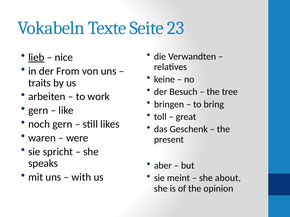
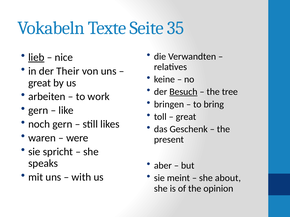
23: 23 -> 35 (176, 28)
From: From -> Their (68, 71)
traits: traits -> great (40, 83)
Besuch underline: none -> present (183, 92)
